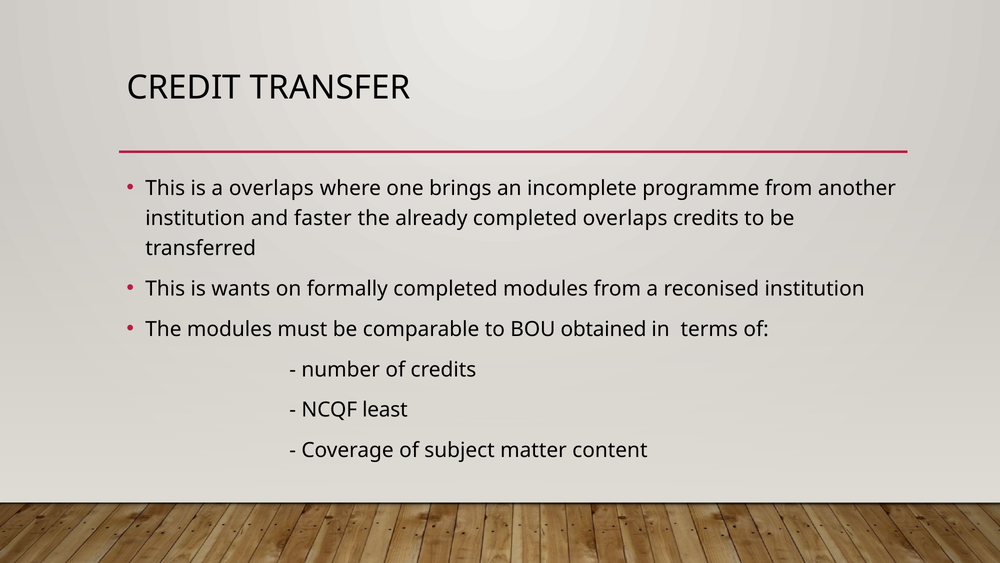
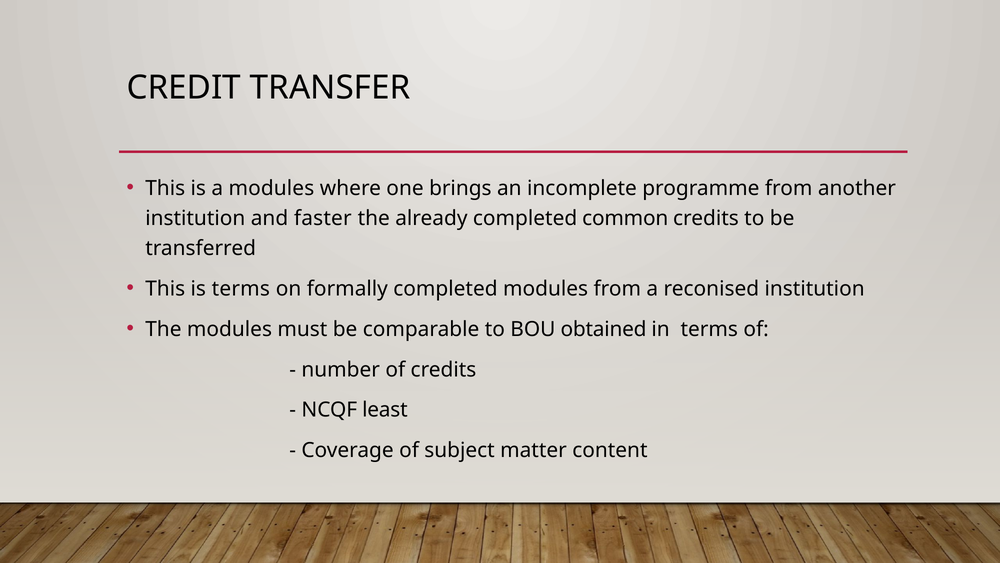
a overlaps: overlaps -> modules (271, 188)
completed overlaps: overlaps -> common (625, 218)
is wants: wants -> terms (241, 288)
